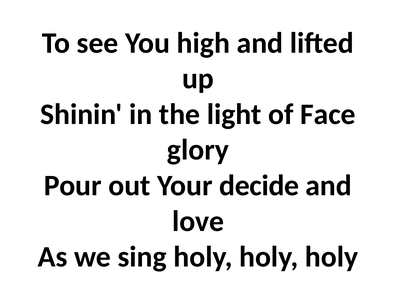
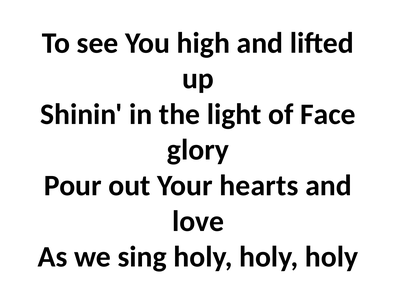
decide: decide -> hearts (259, 186)
